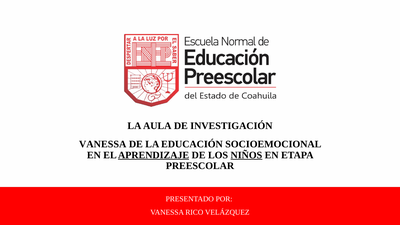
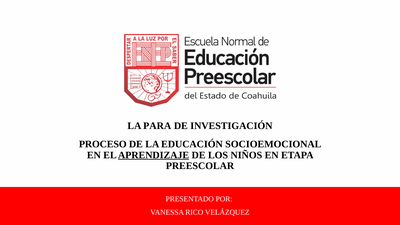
AULA: AULA -> PARA (157, 126)
VANESSA: VANESSA -> PROCESO (103, 144)
NIÑOS underline: present -> none (246, 155)
